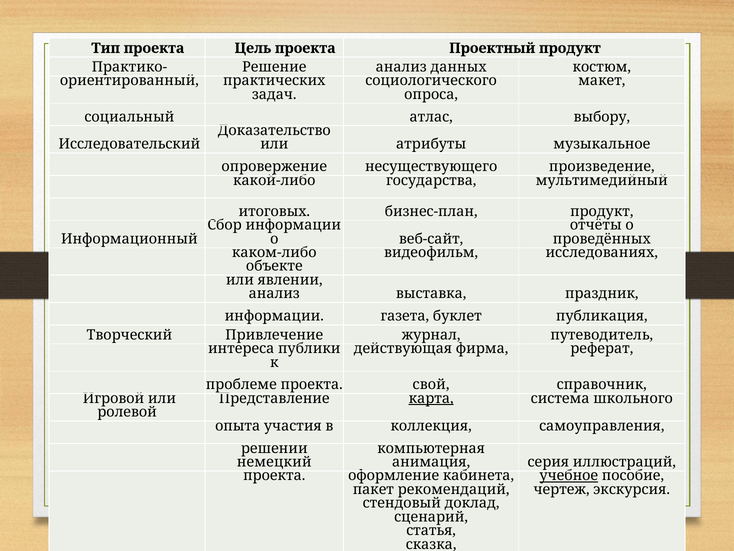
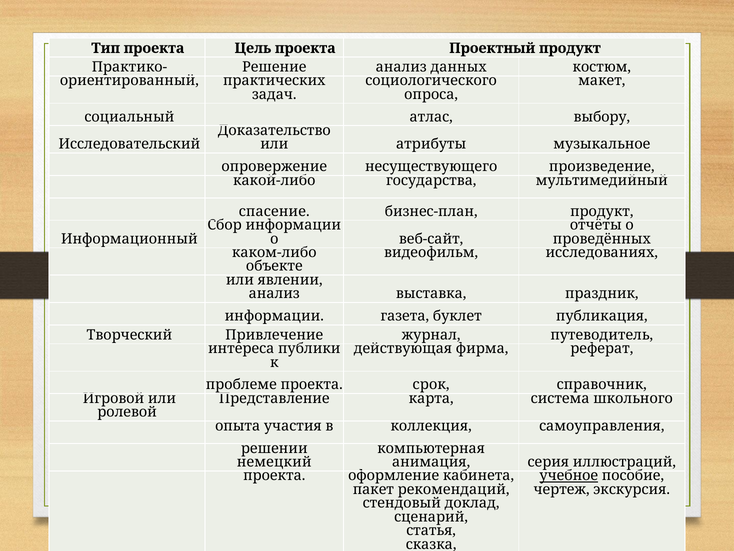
итоговых: итоговых -> спасение (274, 211)
свой: свой -> срок (431, 384)
карта underline: present -> none (431, 398)
